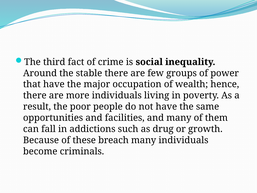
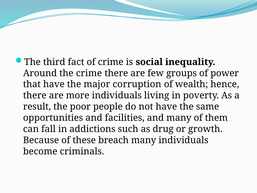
the stable: stable -> crime (89, 73)
occupation: occupation -> corruption (137, 84)
